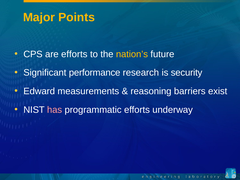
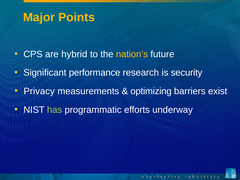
are efforts: efforts -> hybrid (74, 54)
Edward: Edward -> Privacy (39, 91)
reasoning: reasoning -> optimizing (151, 91)
has colour: pink -> light green (55, 110)
